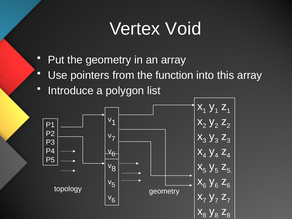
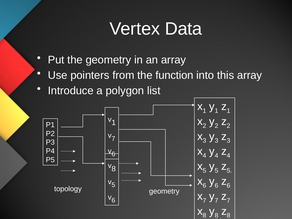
Void: Void -> Data (183, 29)
